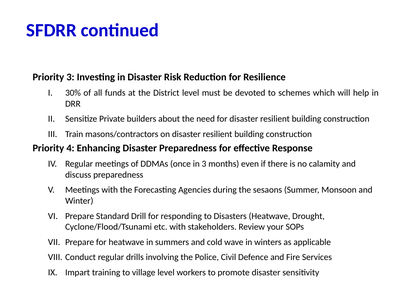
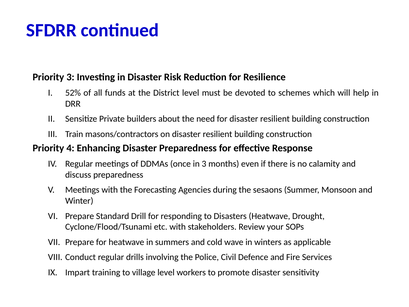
30%: 30% -> 52% (73, 93)
